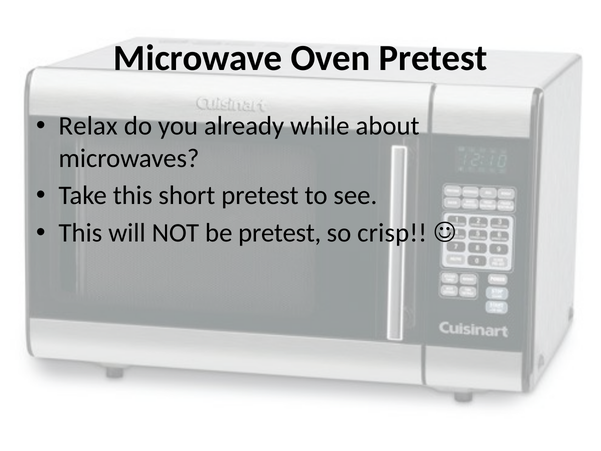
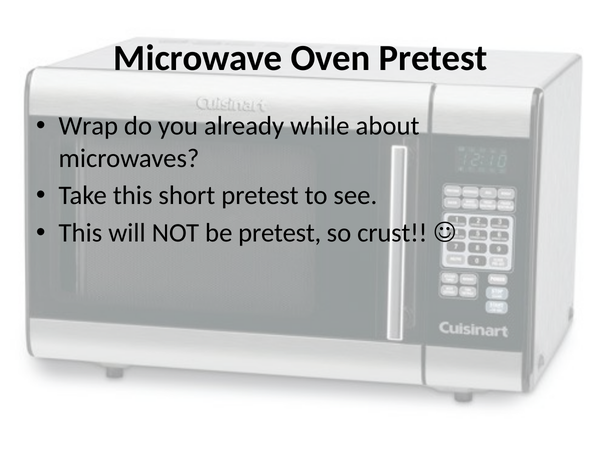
Relax: Relax -> Wrap (88, 126)
crisp: crisp -> crust (392, 233)
